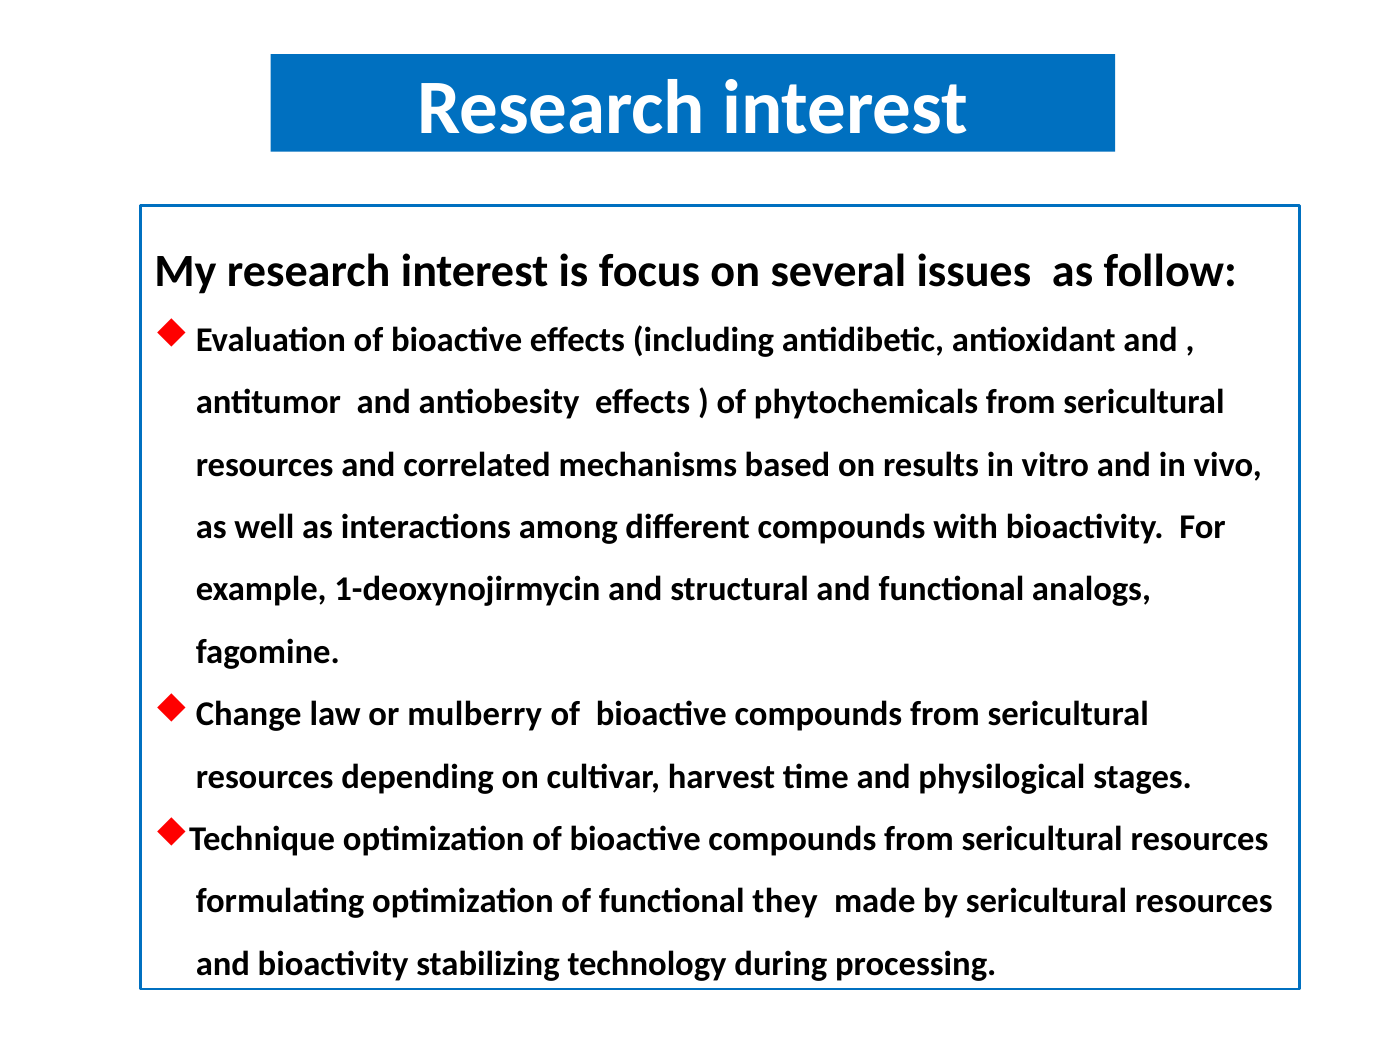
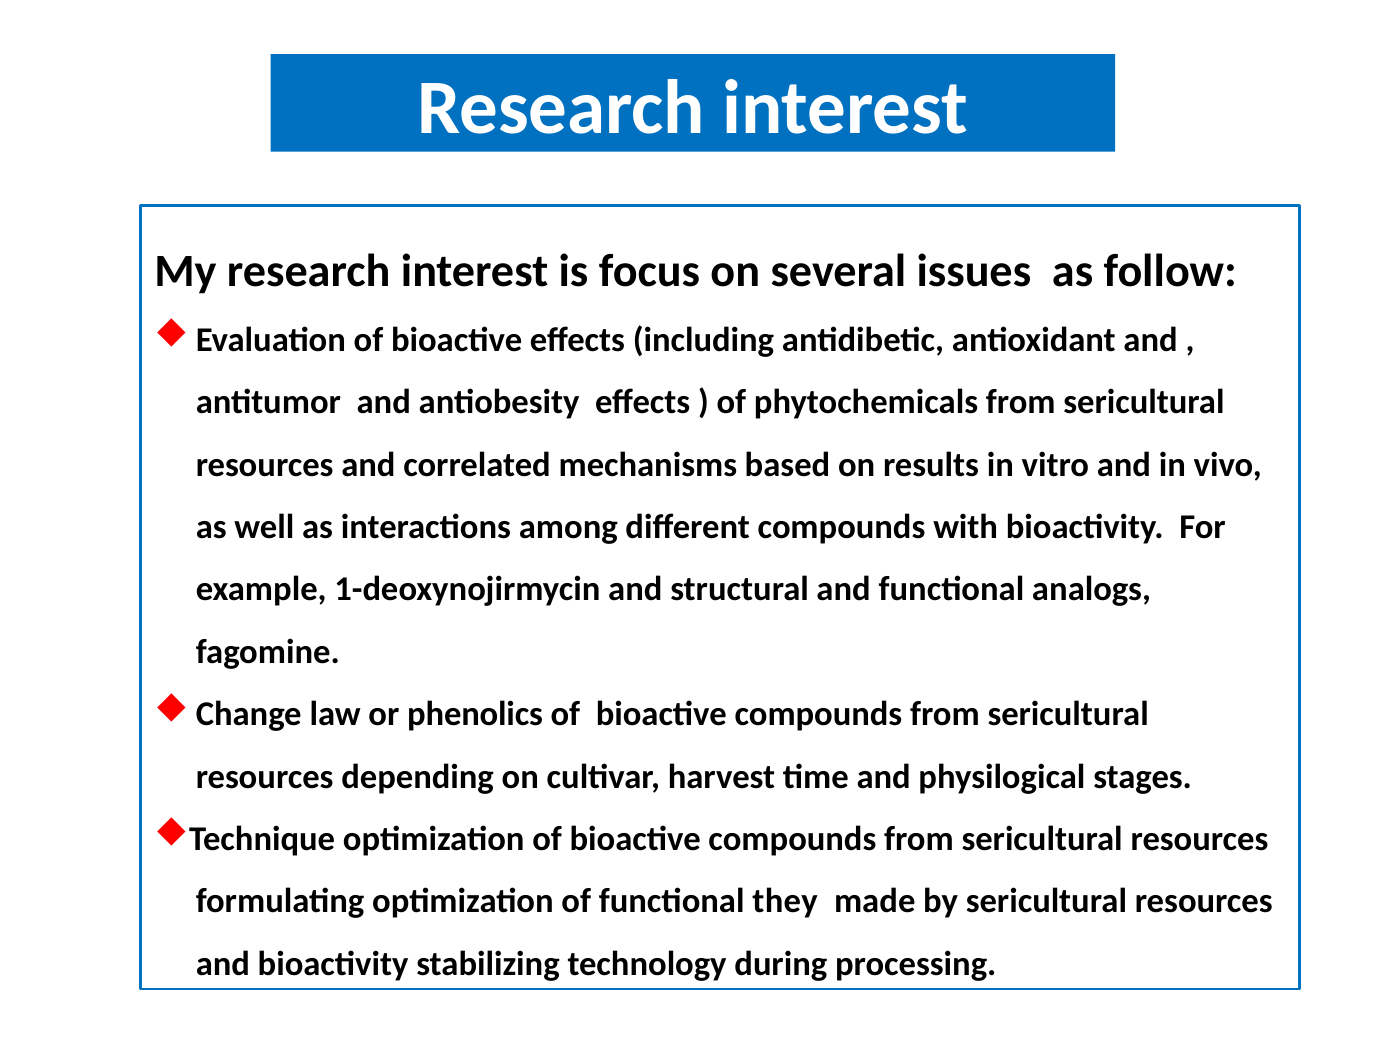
mulberry: mulberry -> phenolics (475, 714)
